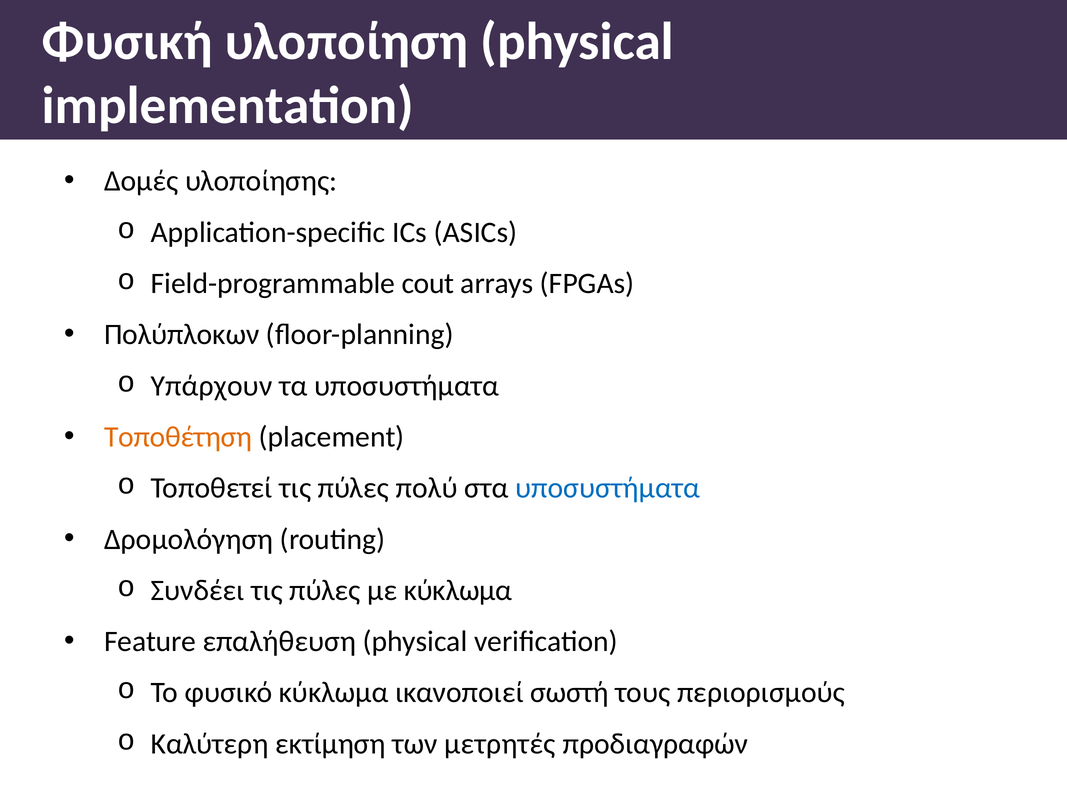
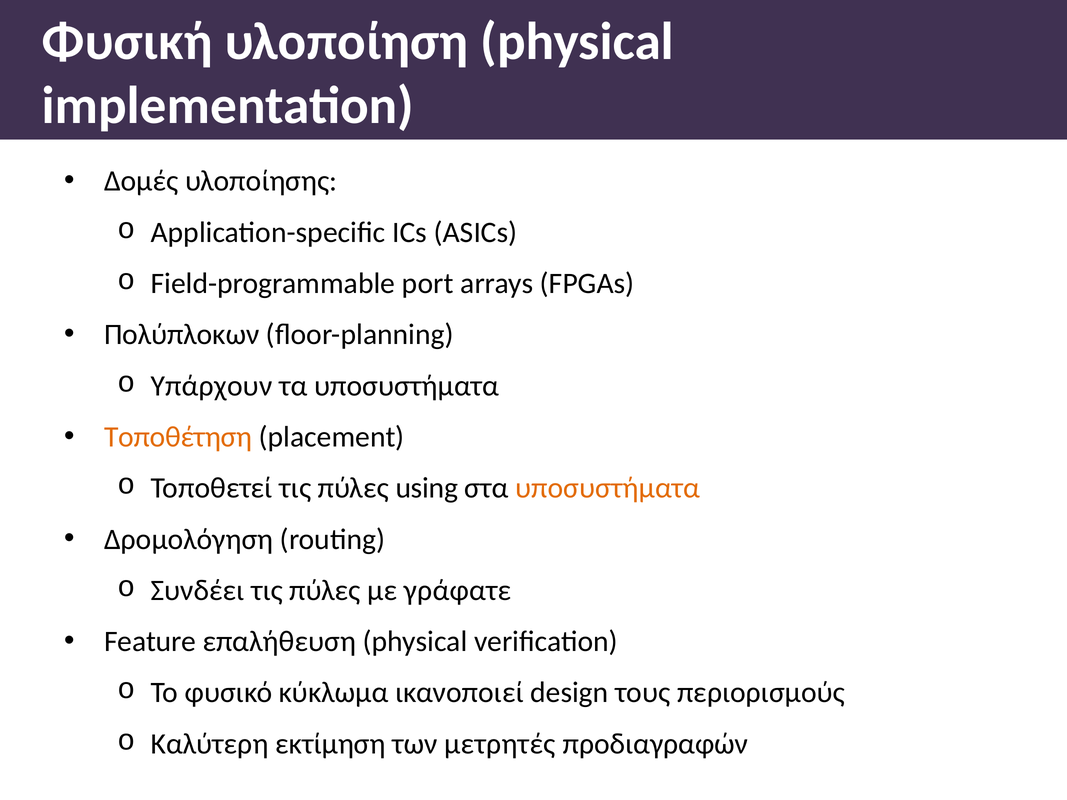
cout: cout -> port (428, 284)
πολύ: πολύ -> using (427, 488)
υποσυστήµατα colour: blue -> orange (608, 488)
µε κύκλωµα: κύκλωµα -> γράφατε (458, 591)
σωστή: σωστή -> design (569, 693)
